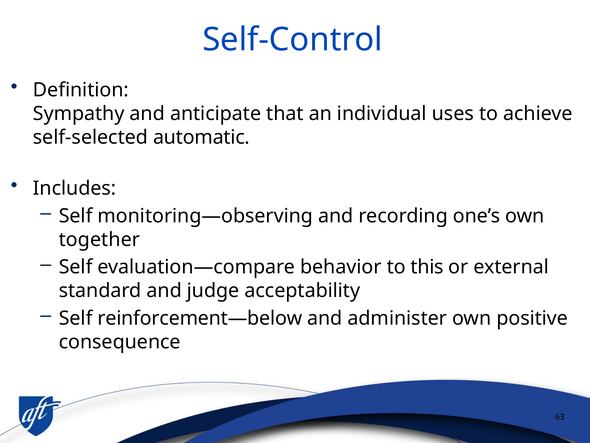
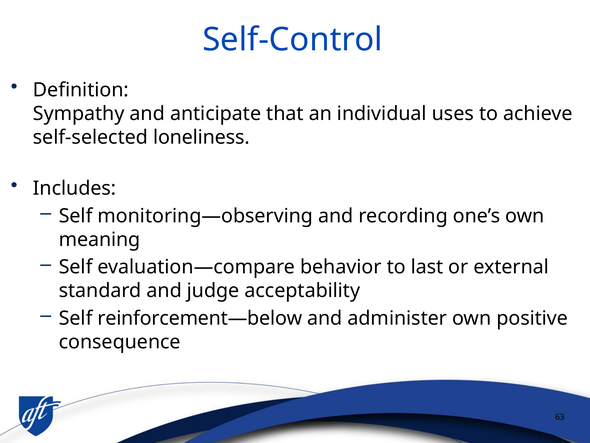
automatic: automatic -> loneliness (201, 137)
together: together -> meaning (100, 239)
this: this -> last (427, 267)
